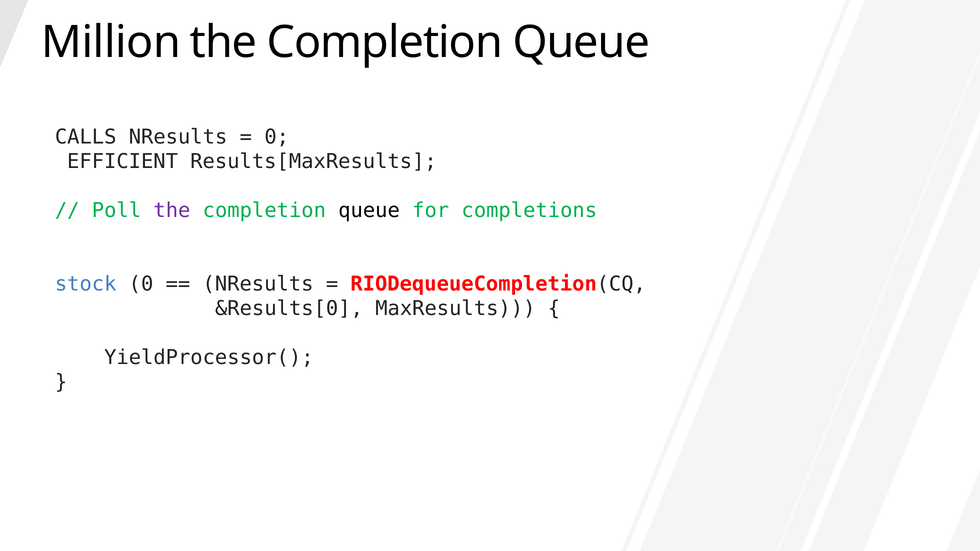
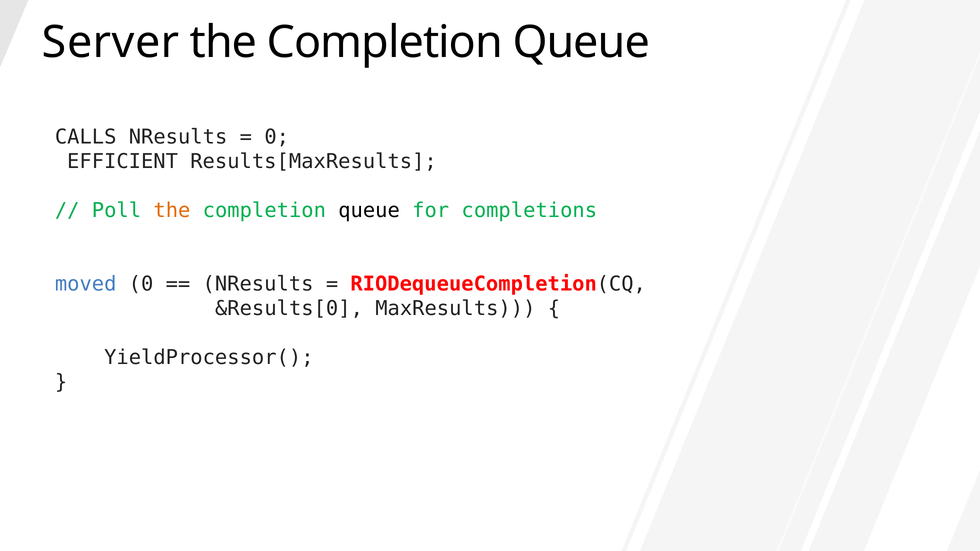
Million: Million -> Server (111, 42)
the colour: purple -> orange (172, 211)
stock: stock -> moved (86, 284)
